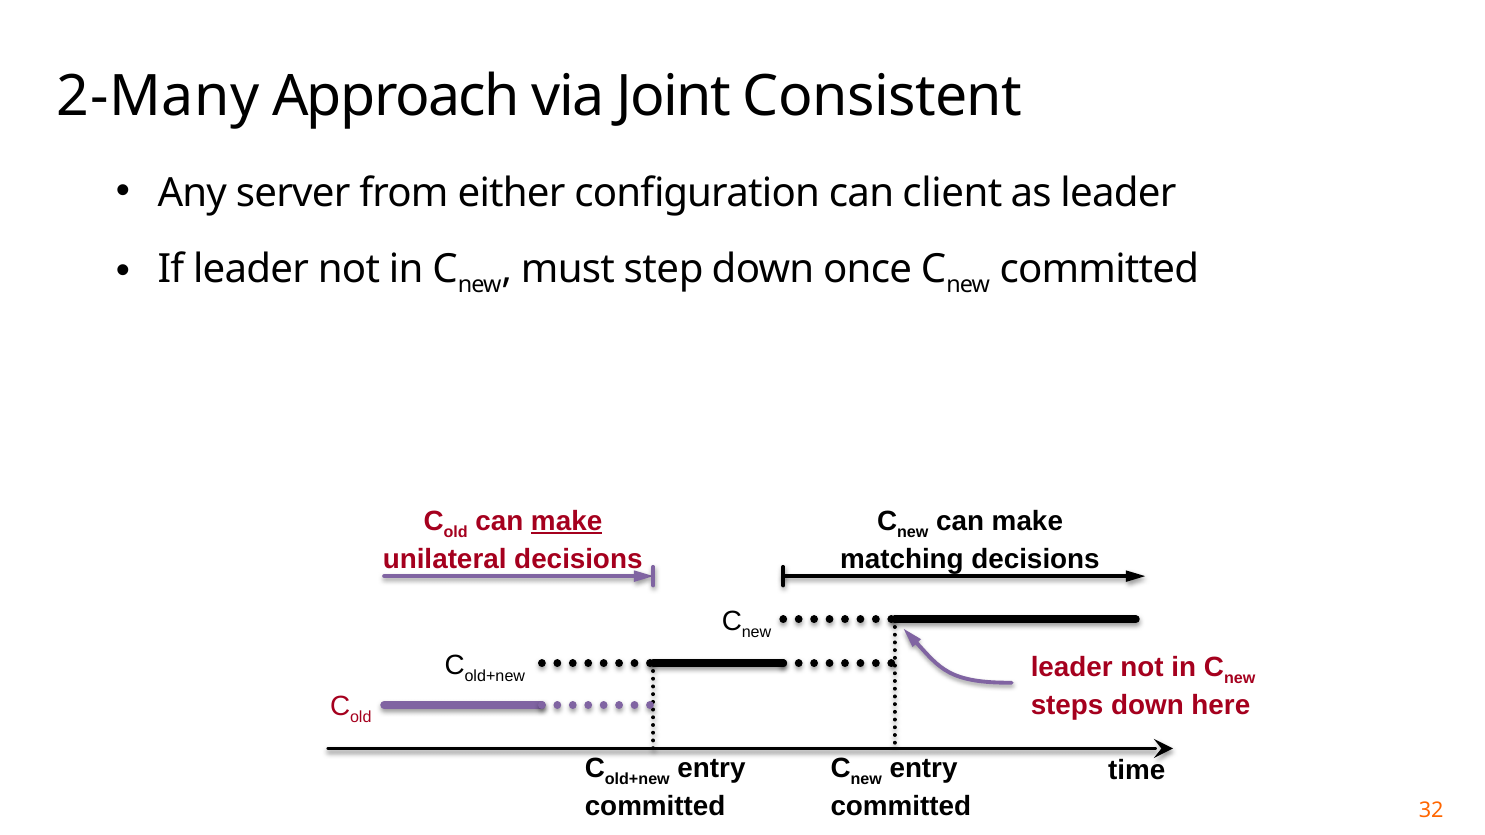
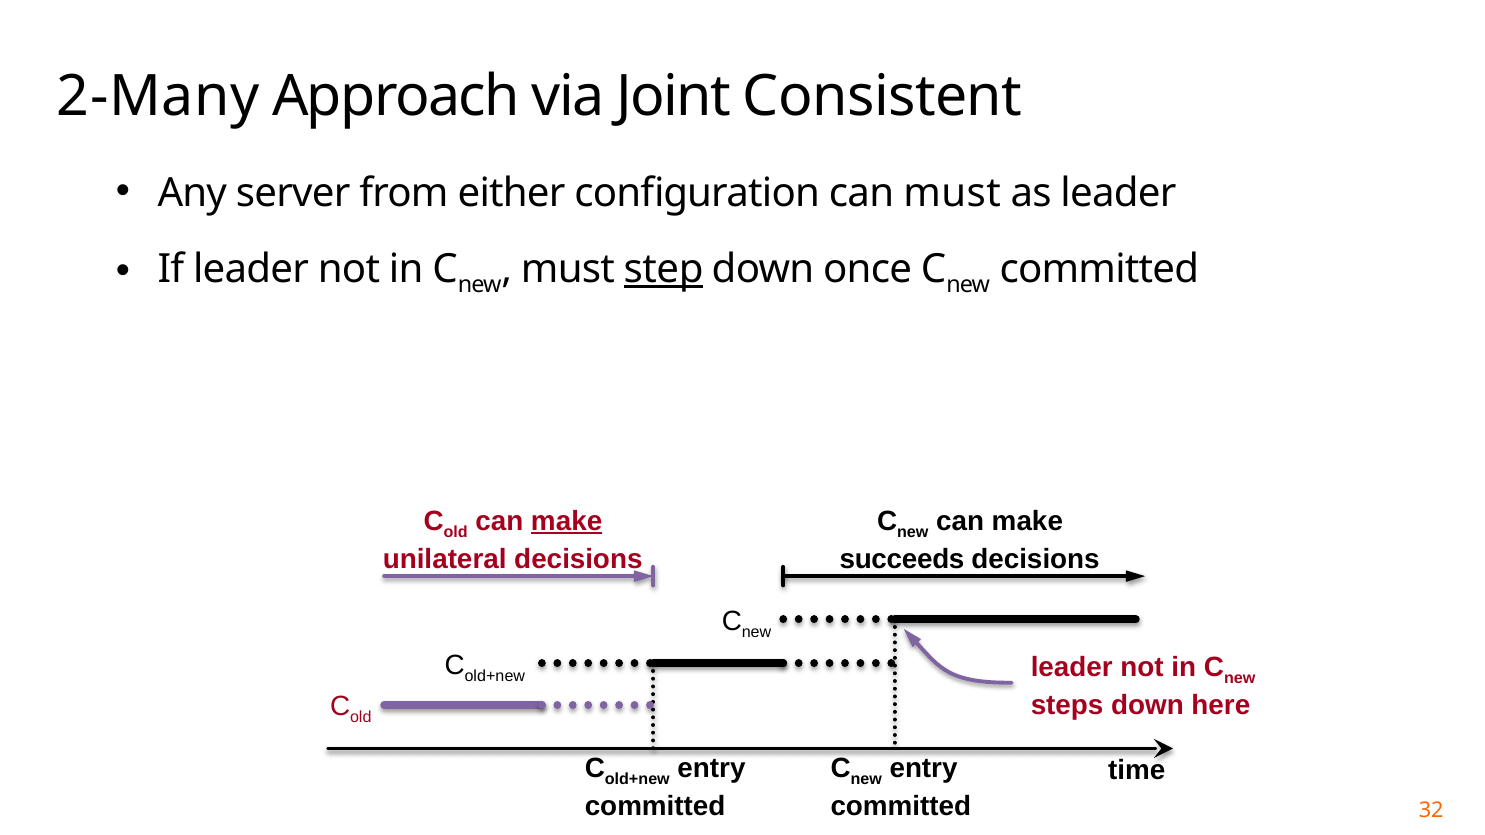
can client: client -> must (952, 193)
step underline: none -> present (664, 269)
matching: matching -> succeeds (902, 559)
